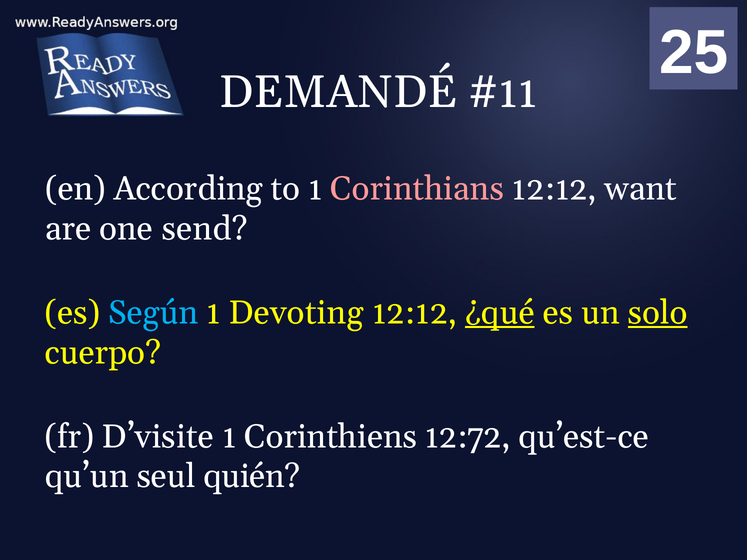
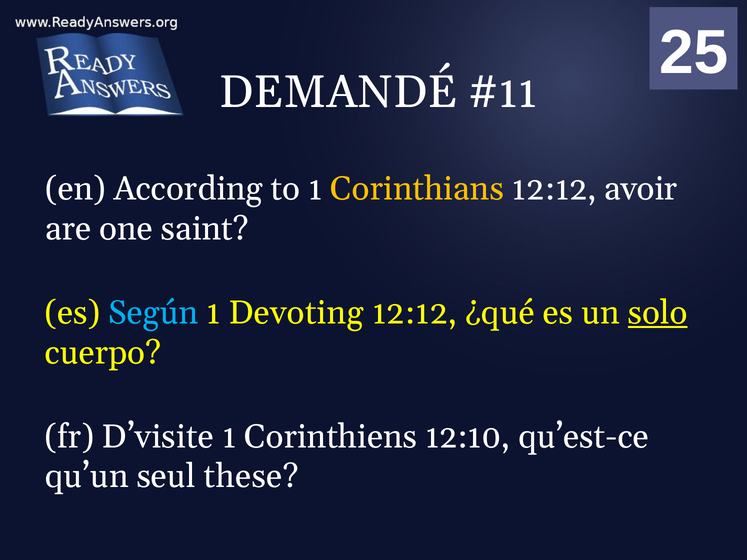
Corinthians colour: pink -> yellow (417, 189)
want: want -> avoir (641, 189)
send: send -> saint (205, 229)
¿qué underline: present -> none (500, 313)
12:72: 12:72 -> 12:10 (468, 437)
quién: quién -> these (251, 477)
